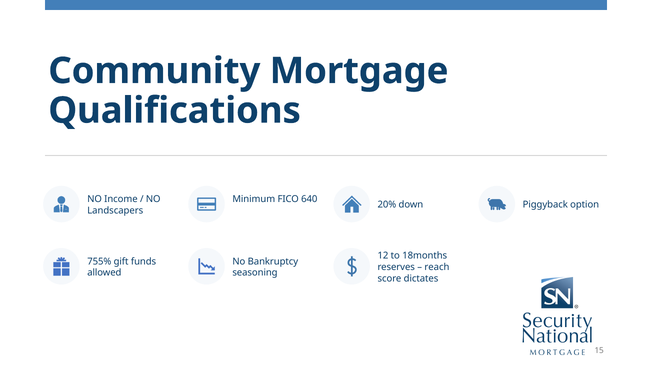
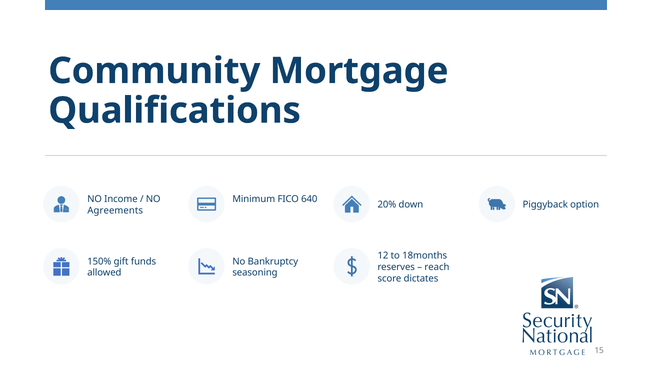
Landscapers: Landscapers -> Agreements (115, 211)
755%: 755% -> 150% (99, 261)
